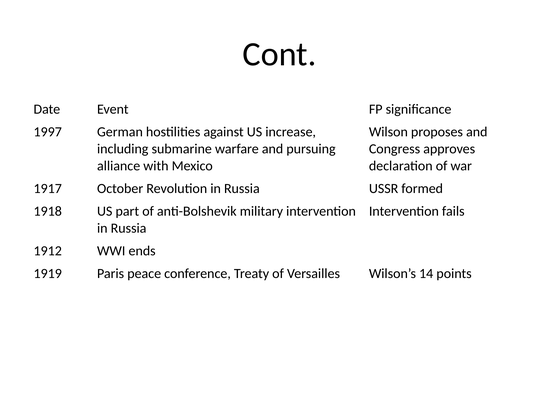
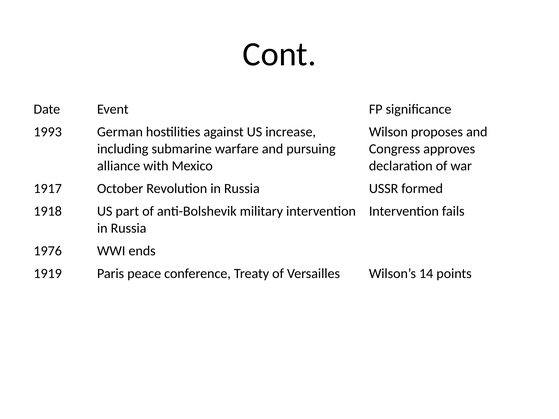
1997: 1997 -> 1993 (48, 132)
1912: 1912 -> 1976 (48, 251)
